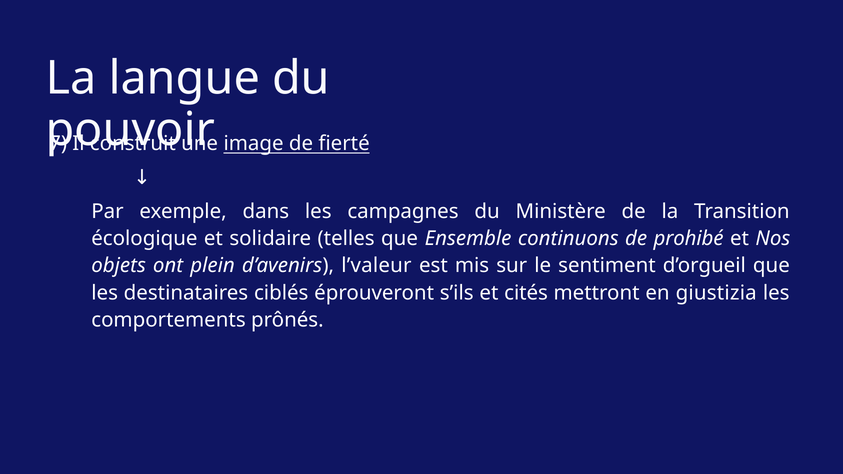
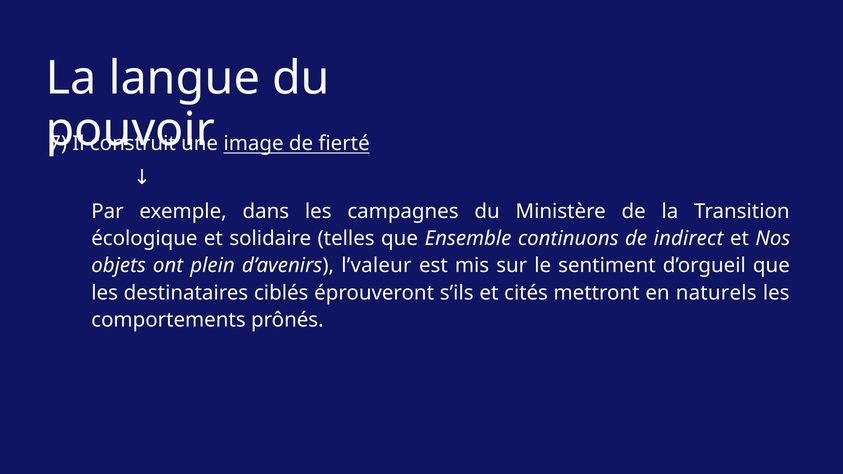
prohibé: prohibé -> indirect (688, 239)
giustizia: giustizia -> naturels (716, 293)
